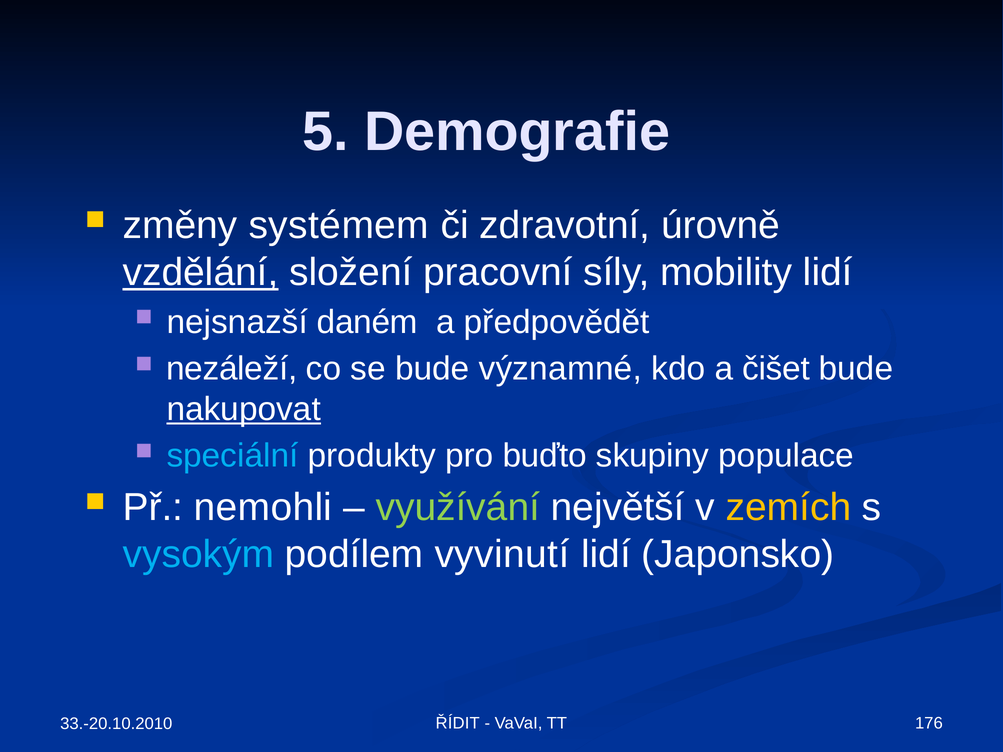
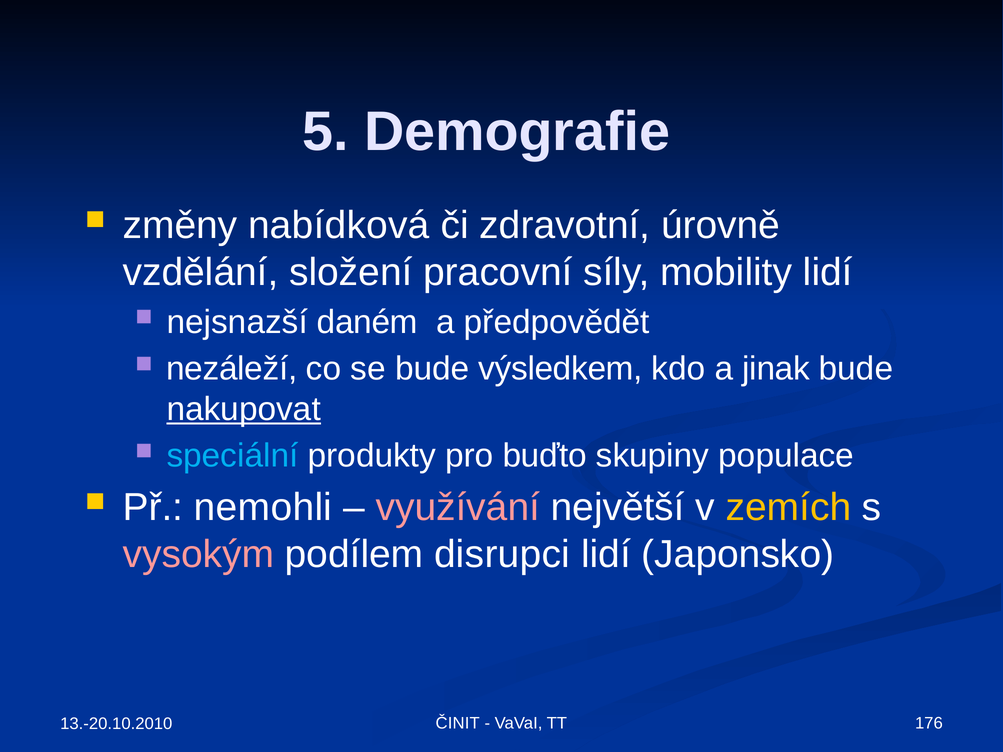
systémem: systémem -> nabídková (339, 226)
vzdělání underline: present -> none (201, 273)
významné: významné -> výsledkem (561, 369)
čišet: čišet -> jinak (776, 369)
využívání colour: light green -> pink (458, 508)
vysokým colour: light blue -> pink (198, 554)
vyvinutí: vyvinutí -> disrupci (502, 554)
ŘÍDIT: ŘÍDIT -> ČINIT (458, 724)
33.-20.10.2010: 33.-20.10.2010 -> 13.-20.10.2010 (116, 724)
